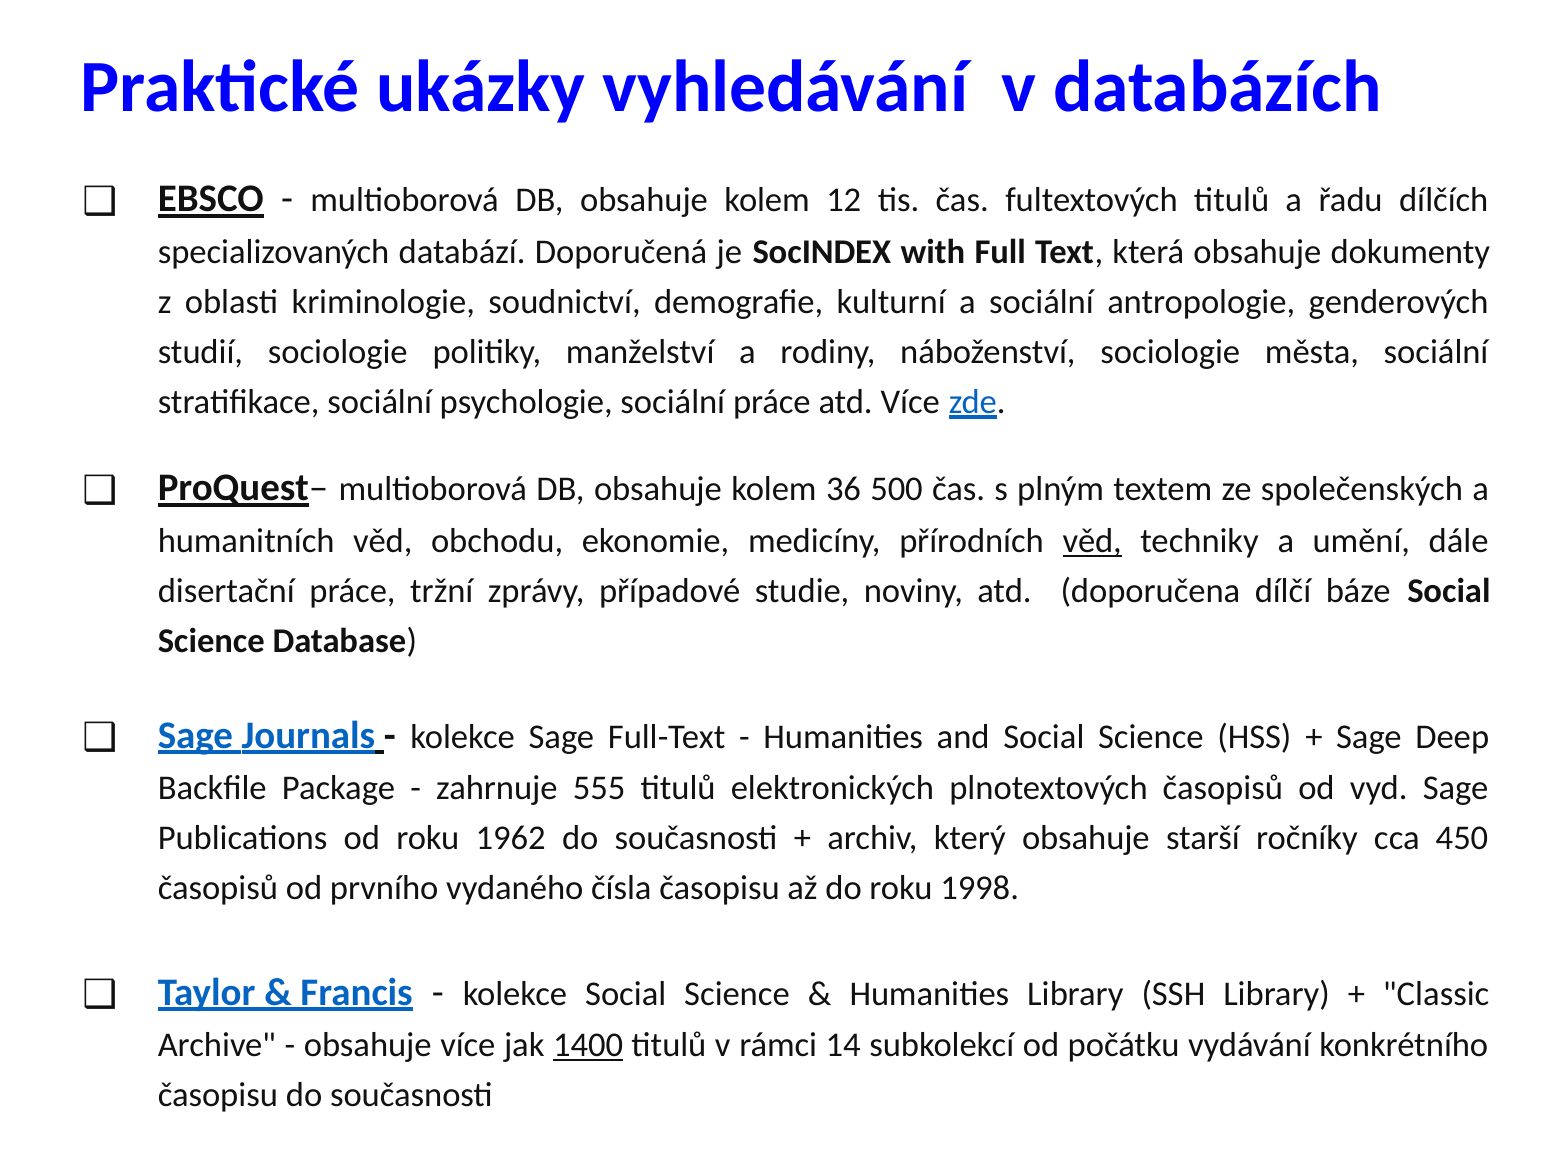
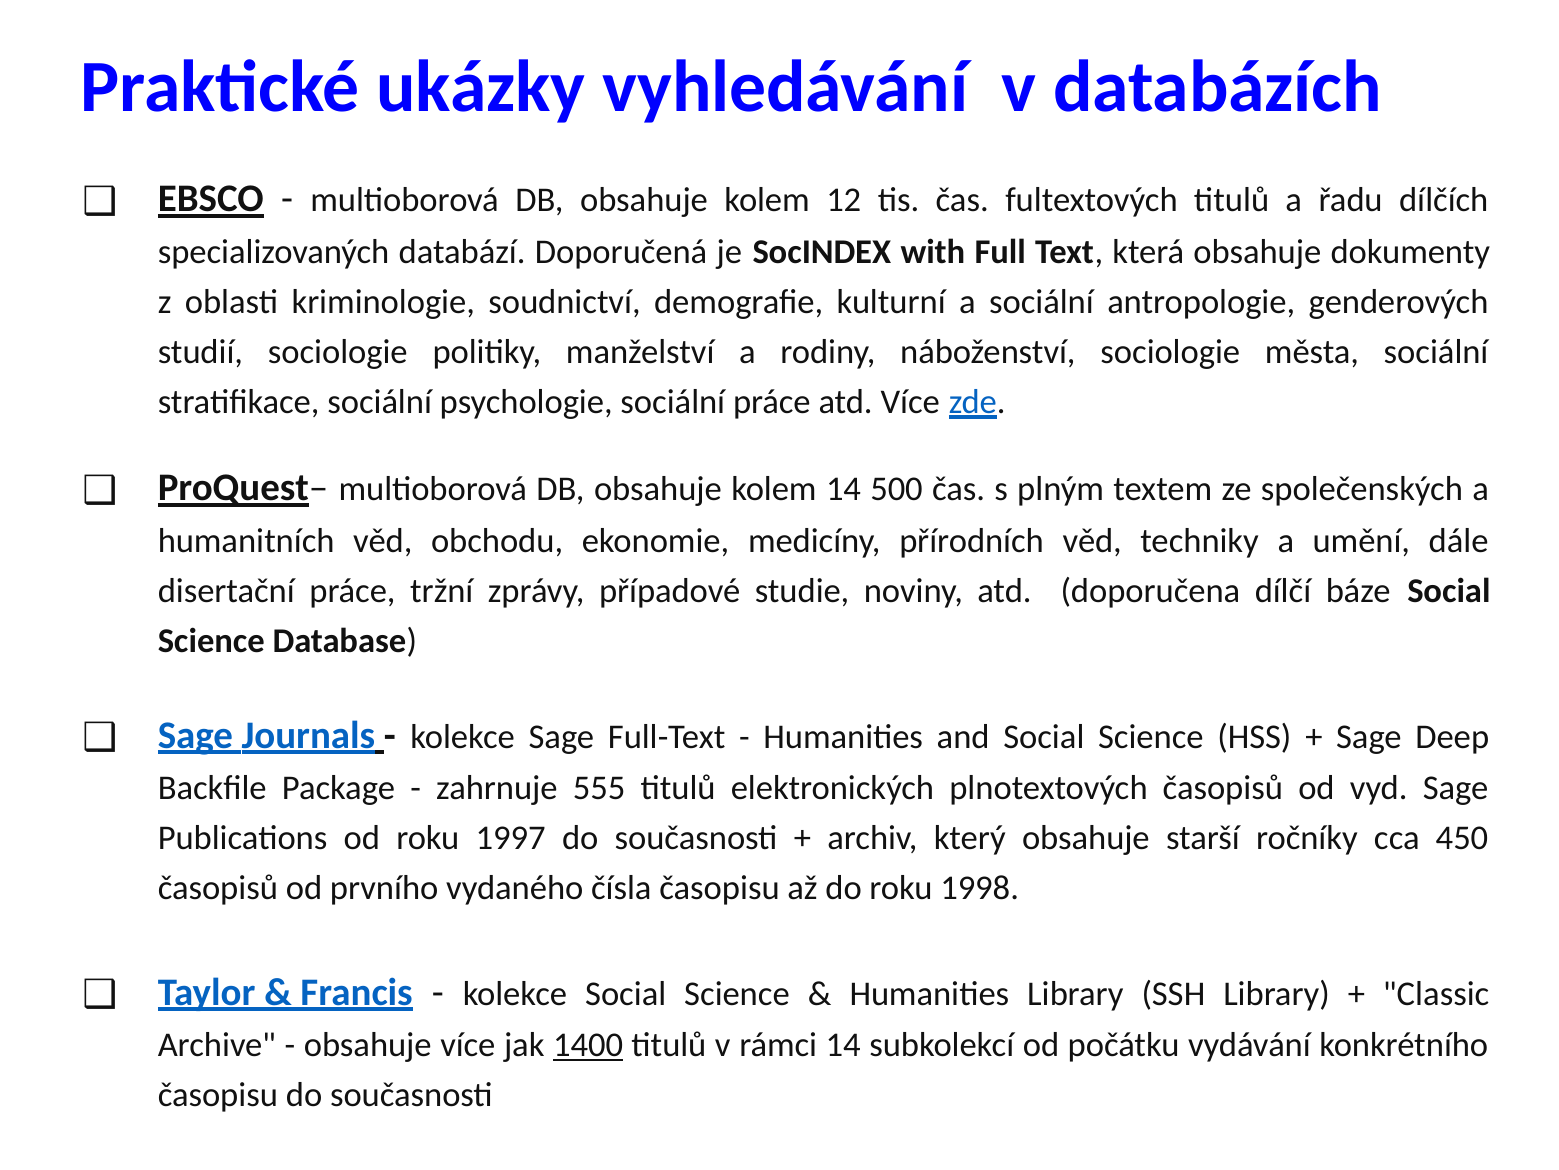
kolem 36: 36 -> 14 (844, 489)
věd underline: present -> none (1092, 540)
1962: 1962 -> 1997 (511, 838)
